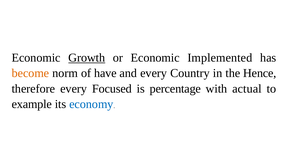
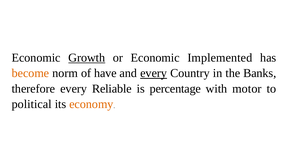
every underline: none -> present (154, 73)
Hence: Hence -> Banks (260, 73)
Focused: Focused -> Reliable (112, 89)
actual: actual -> motor (247, 89)
example: example -> political (32, 104)
economy colour: blue -> orange (91, 104)
